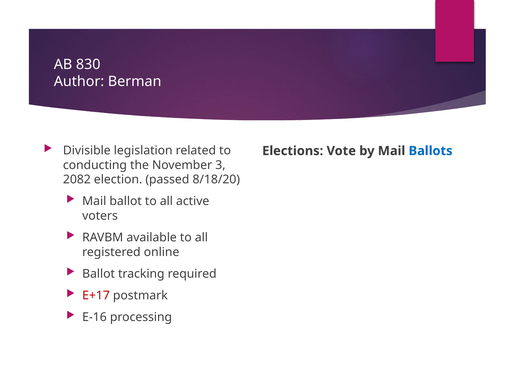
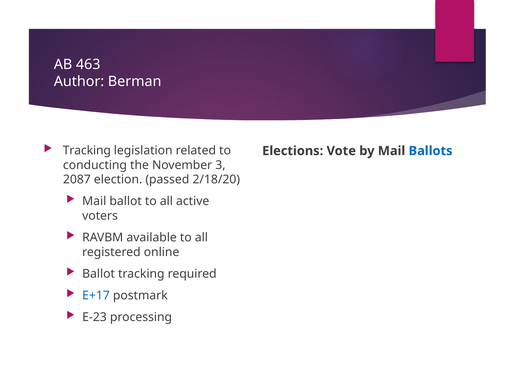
830: 830 -> 463 (88, 64)
Divisible: Divisible -> Tracking (87, 151)
2082: 2082 -> 2087 (77, 180)
8/18/20: 8/18/20 -> 2/18/20 (216, 180)
E+17 colour: red -> blue (96, 296)
E-16: E-16 -> E-23 (94, 318)
